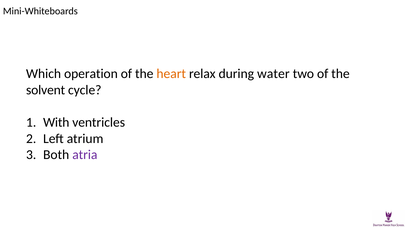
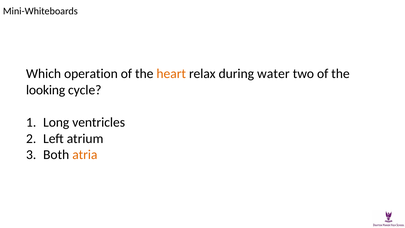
solvent: solvent -> looking (46, 90)
With: With -> Long (56, 122)
atria colour: purple -> orange (85, 155)
